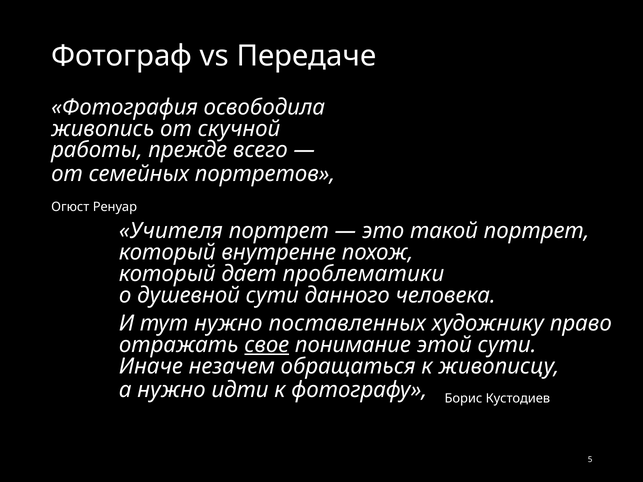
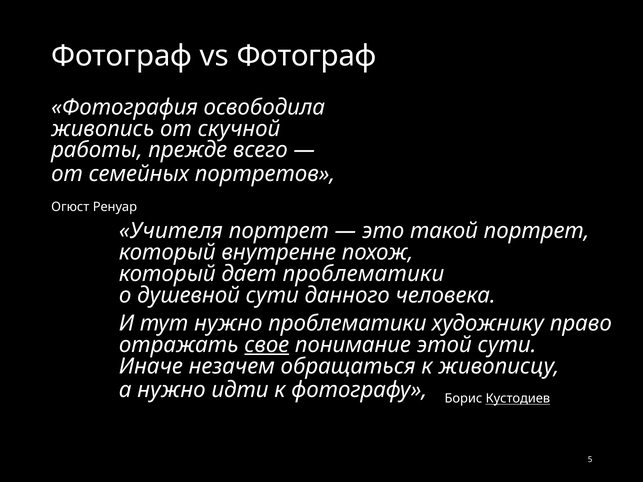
vs Передаче: Передаче -> Фотограф (307, 56)
нужно поставленных: поставленных -> проблематики (347, 324)
Кустодиев underline: none -> present (518, 399)
